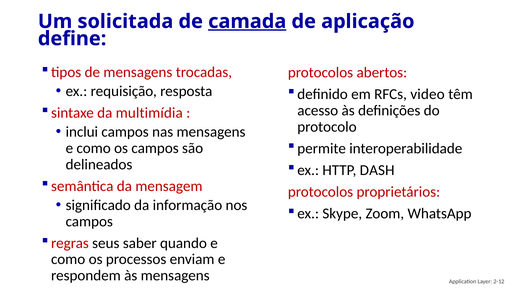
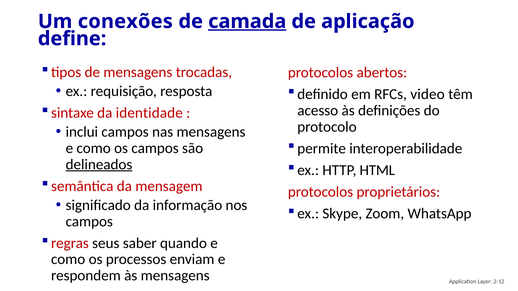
solicitada: solicitada -> conexões (125, 21)
multimídia: multimídia -> identidade (149, 113)
delineados underline: none -> present (99, 165)
DASH: DASH -> HTML (377, 170)
